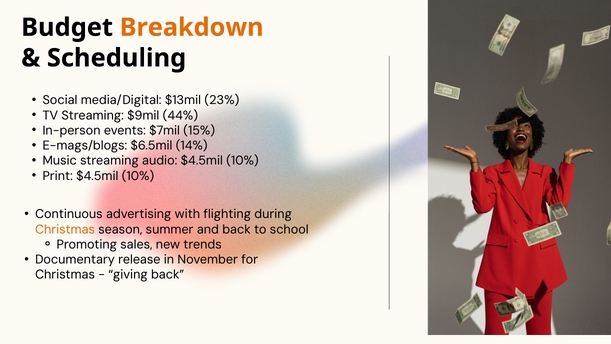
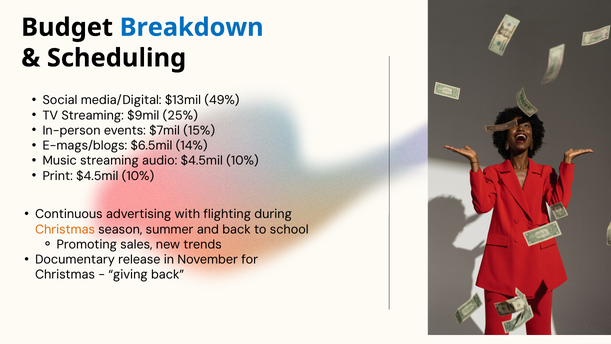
Breakdown colour: orange -> blue (192, 27)
23%: 23% -> 49% (222, 100)
44%: 44% -> 25% (180, 115)
